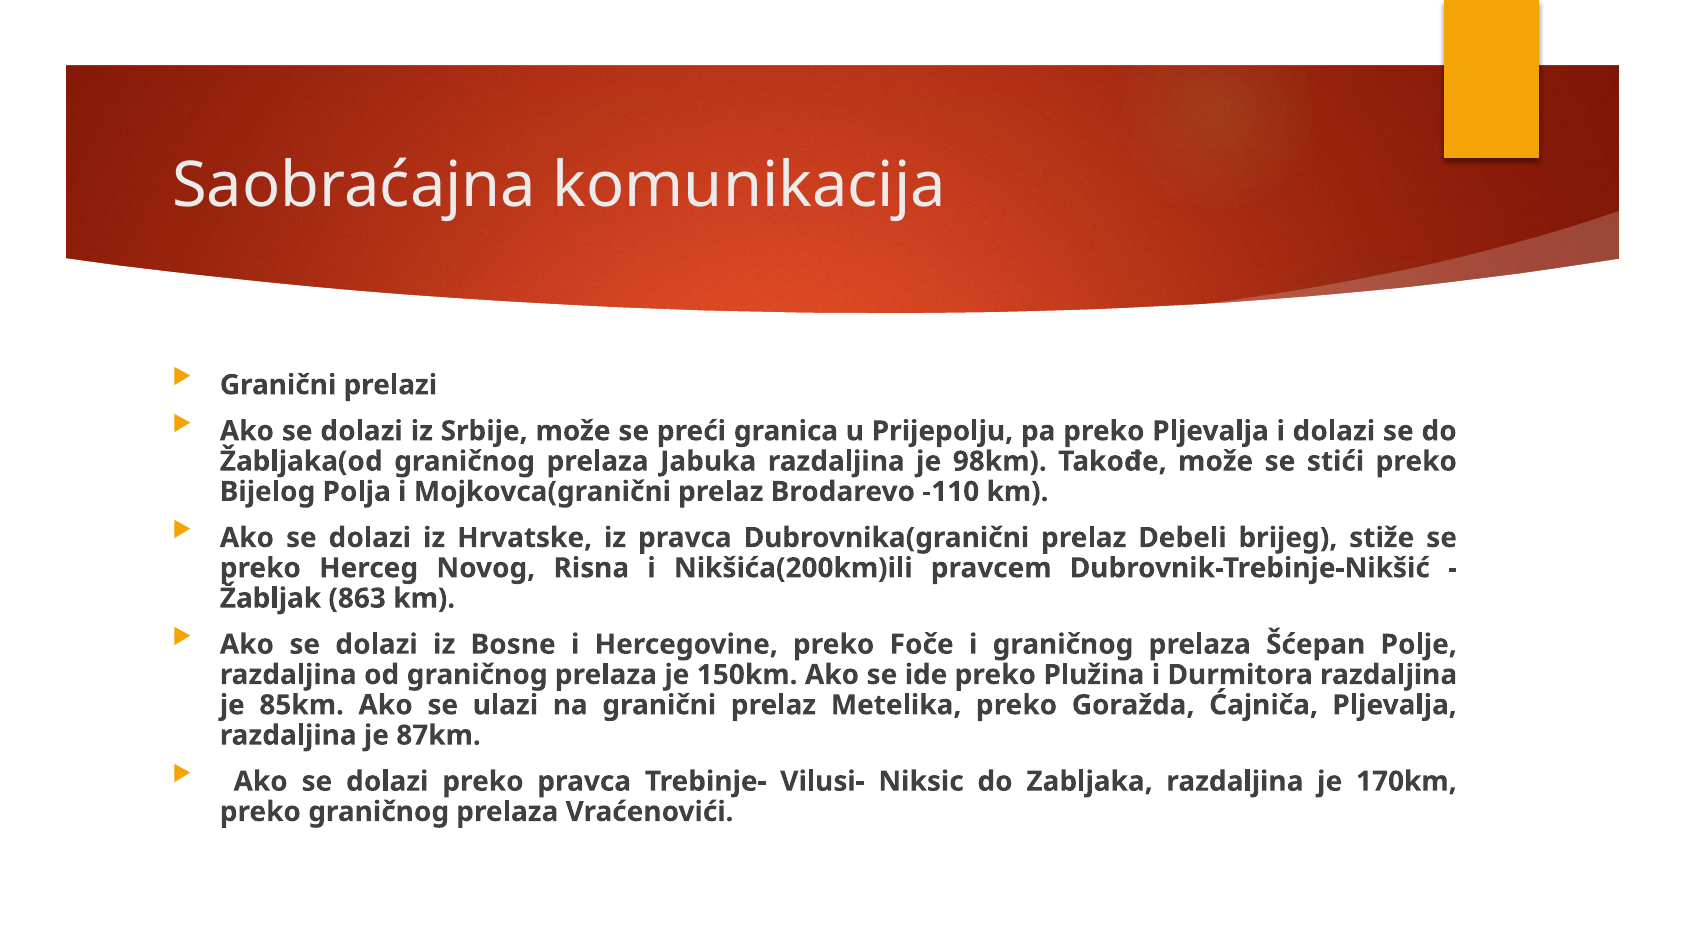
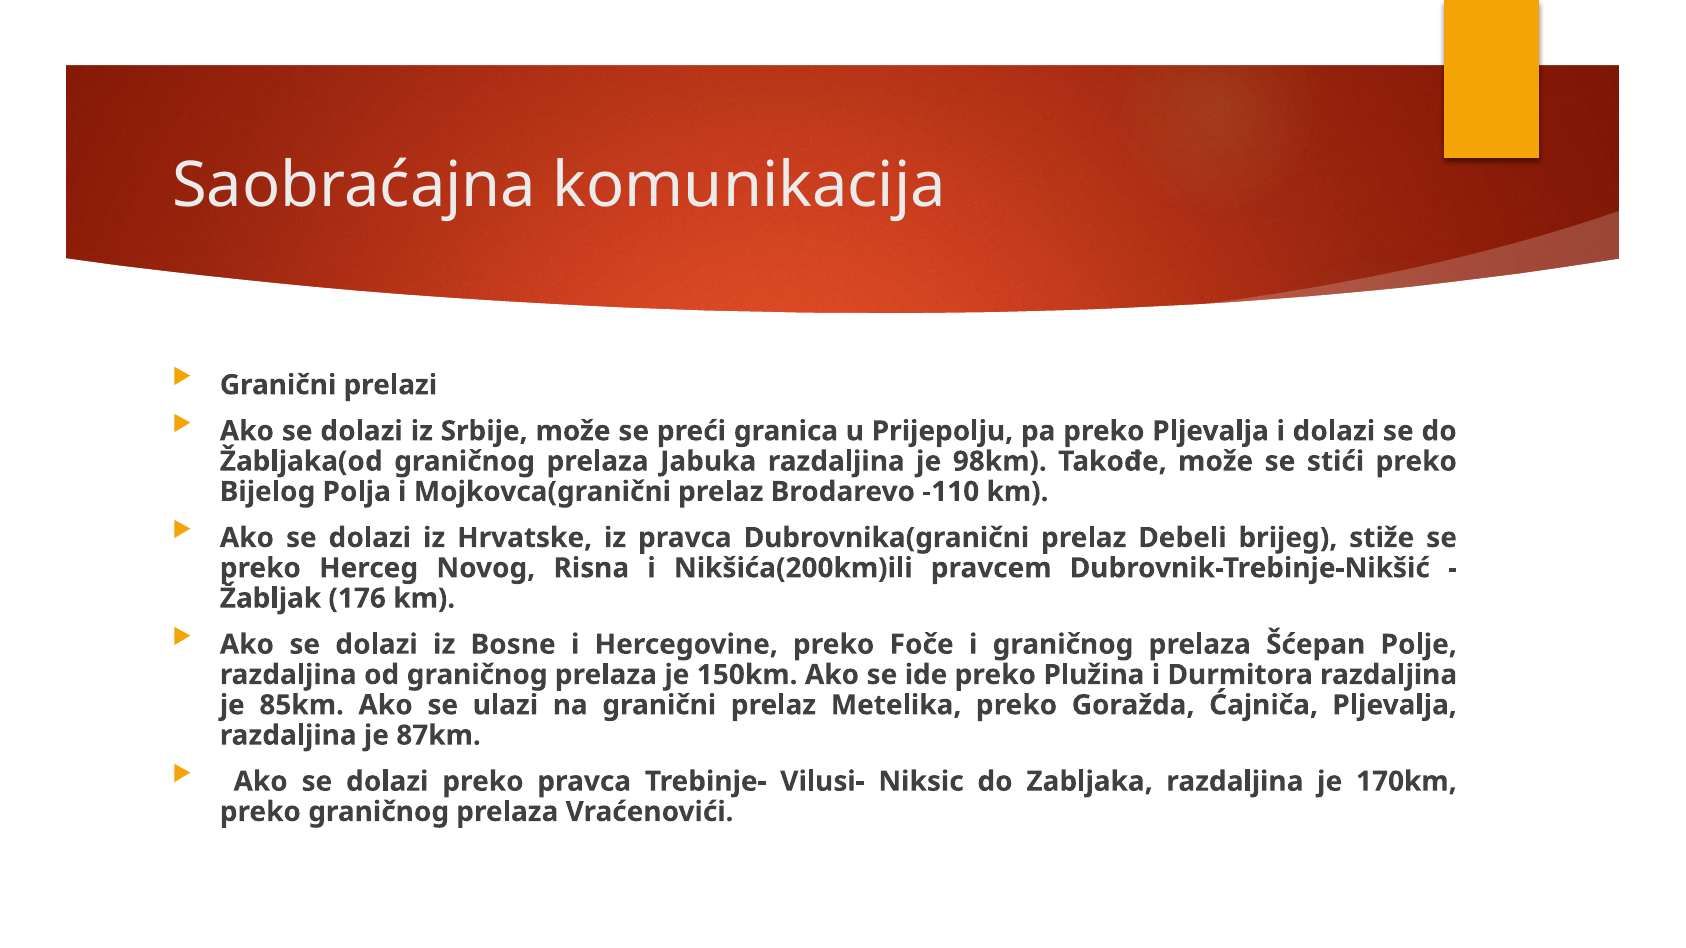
863: 863 -> 176 (357, 599)
